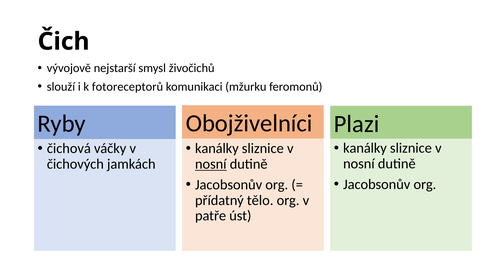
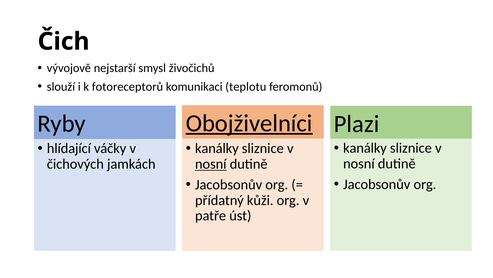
mžurku: mžurku -> teplotu (246, 86)
Obojživelníci underline: none -> present (249, 123)
čichová: čichová -> hlídající (69, 148)
tělo: tělo -> kůži (260, 200)
